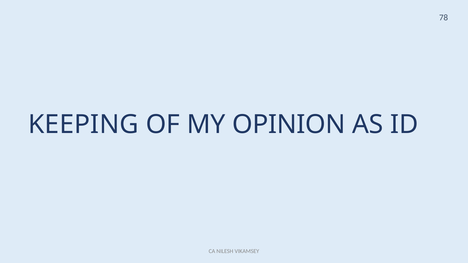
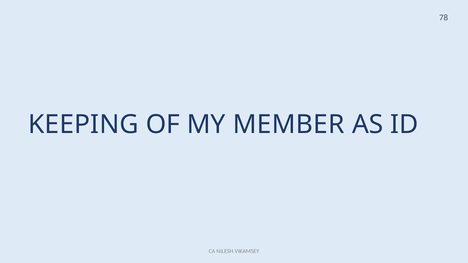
OPINION: OPINION -> MEMBER (289, 125)
